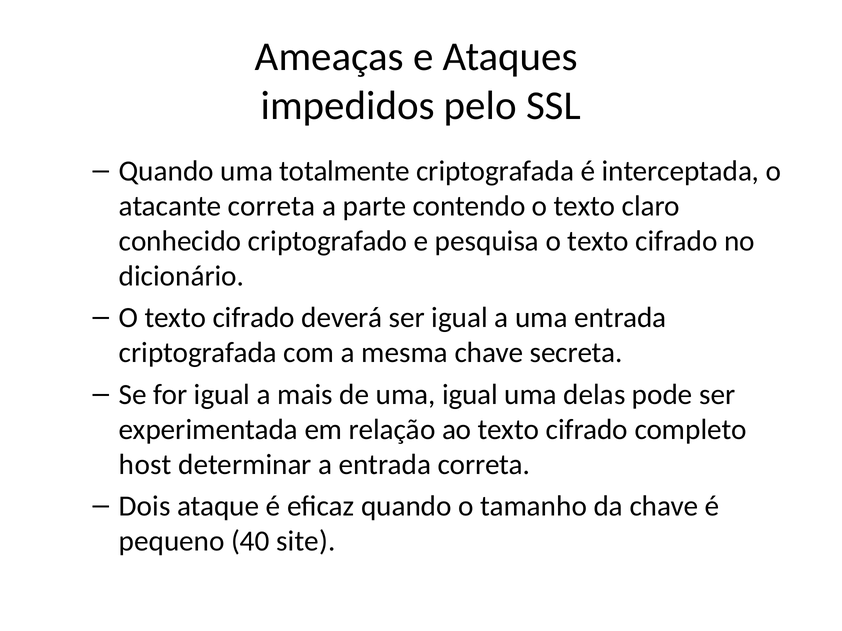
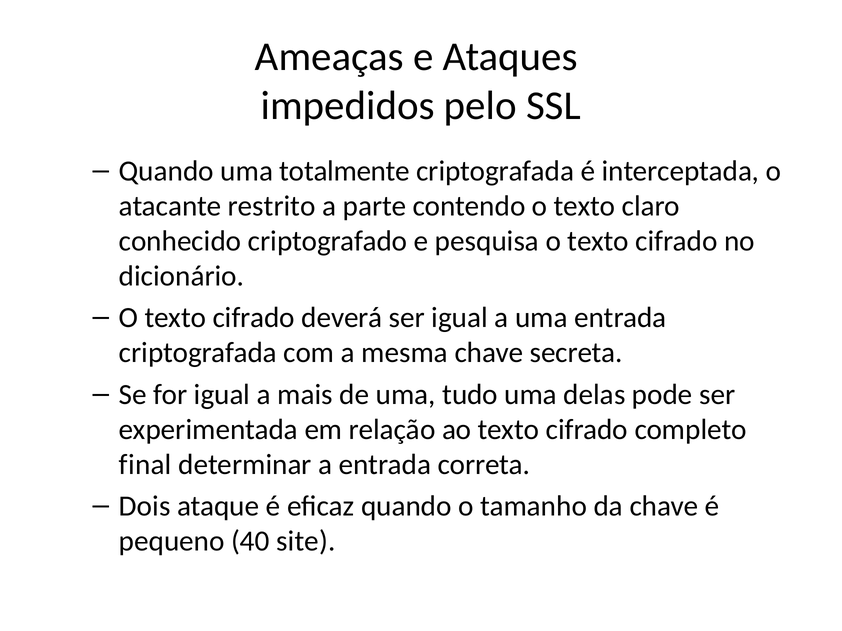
atacante correta: correta -> restrito (272, 206)
uma igual: igual -> tudo (470, 395)
host: host -> final (145, 465)
